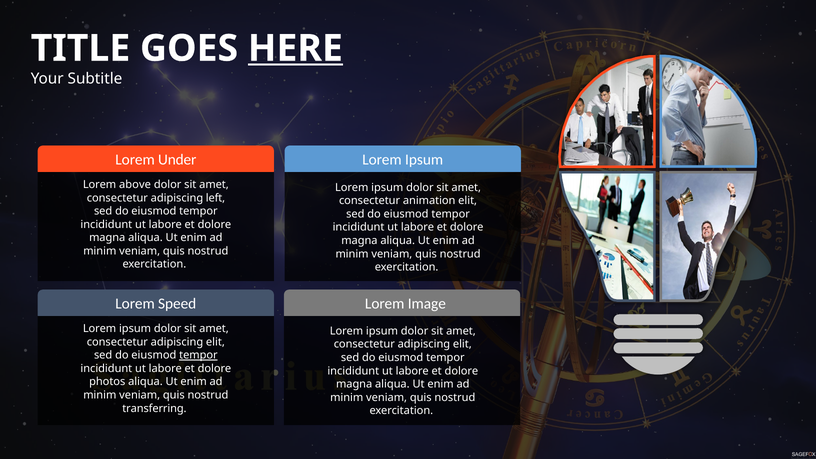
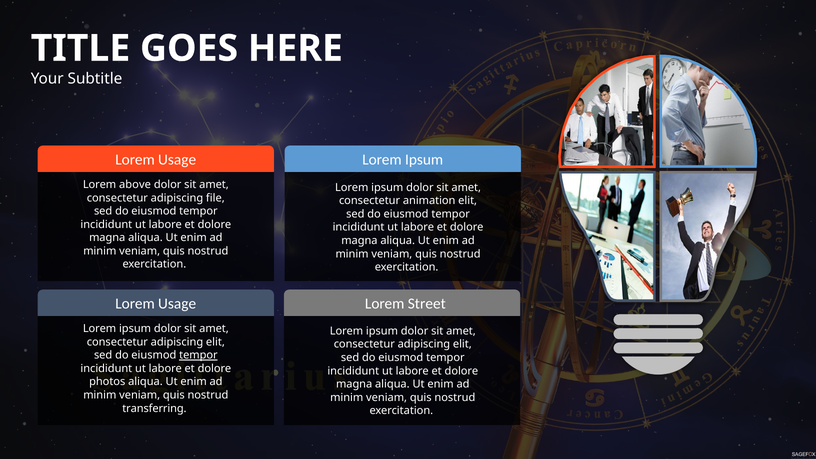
HERE underline: present -> none (295, 48)
Under: Under -> Usage (177, 160)
left: left -> file (215, 198)
Speed: Speed -> Usage (177, 304)
Image: Image -> Street (427, 304)
